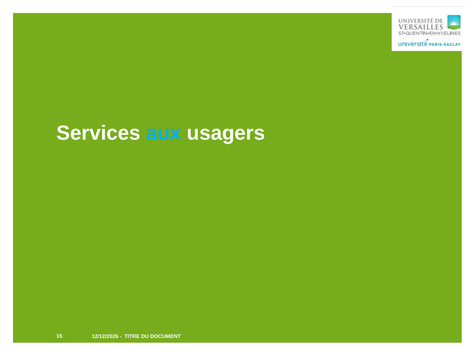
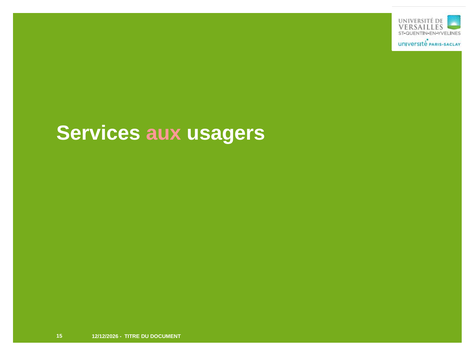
aux colour: light blue -> pink (164, 133)
